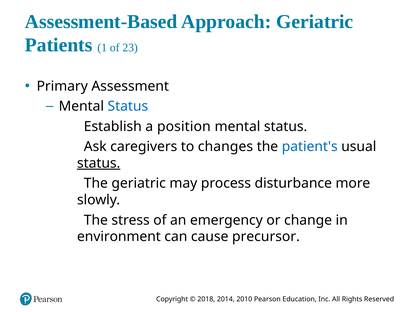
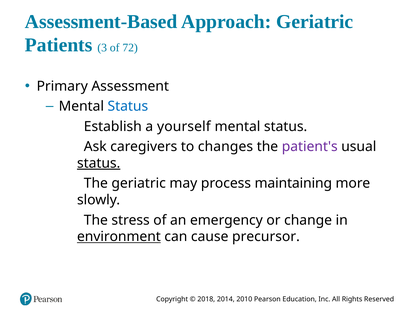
1: 1 -> 3 (102, 48)
23: 23 -> 72 (130, 48)
position: position -> yourself (184, 126)
patient's colour: blue -> purple (310, 147)
disturbance: disturbance -> maintaining (293, 183)
environment underline: none -> present (119, 237)
